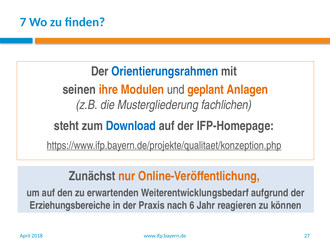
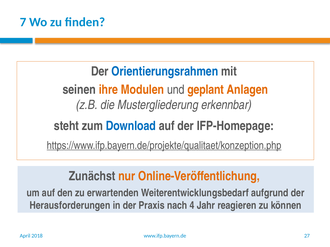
fachlichen: fachlichen -> erkennbar (227, 105)
Erziehungsbereiche: Erziehungsbereiche -> Herausforderungen (70, 206)
6: 6 -> 4 (192, 206)
